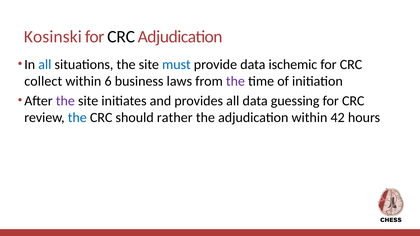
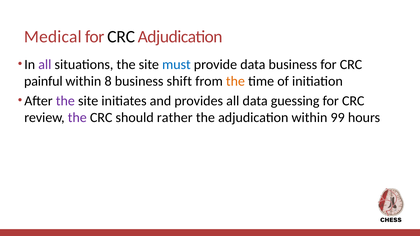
Kosinski: Kosinski -> Medical (53, 37)
all colour: blue -> purple (45, 65)
data ischemic: ischemic -> business (293, 65)
collect: collect -> painful (43, 81)
6: 6 -> 8 (108, 81)
laws: laws -> shift (179, 81)
the colour: purple -> orange (235, 81)
the colour: blue -> purple (77, 118)
42: 42 -> 99 (338, 118)
